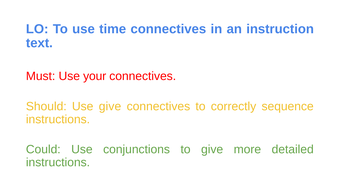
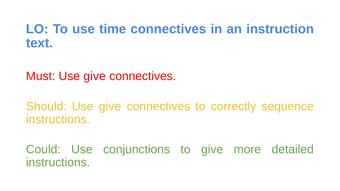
Must Use your: your -> give (95, 76)
